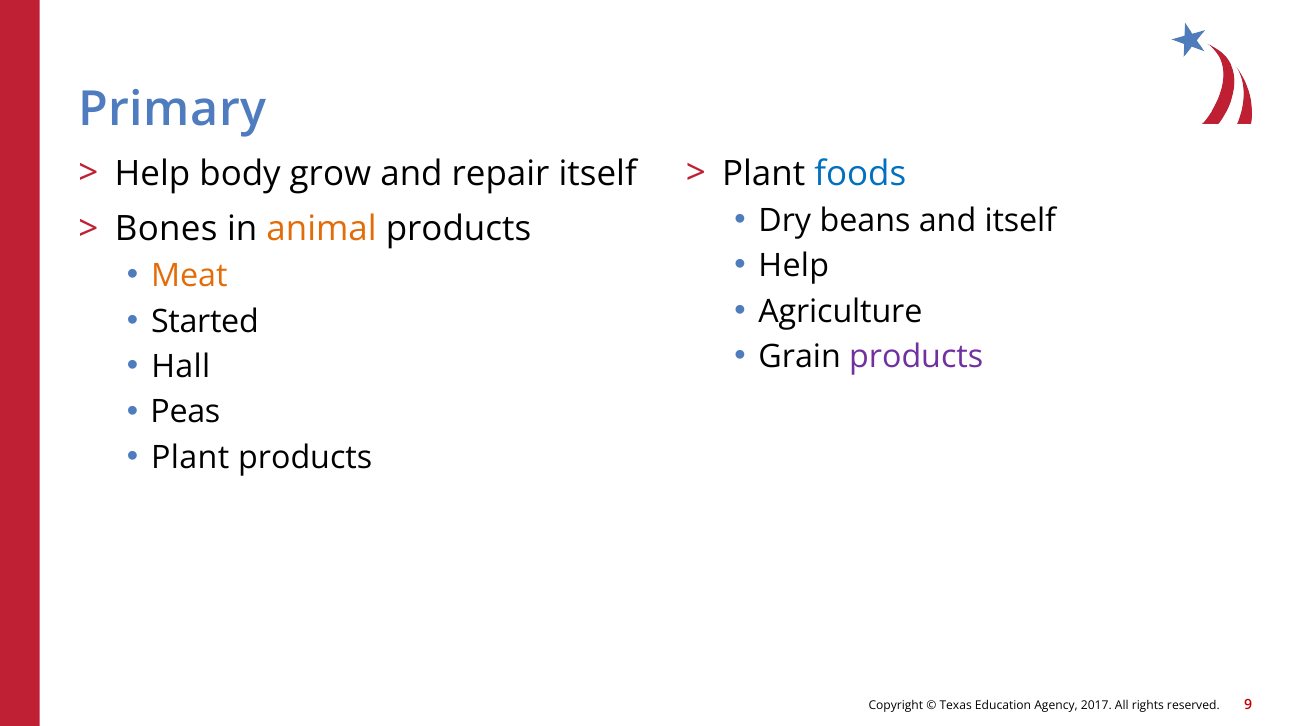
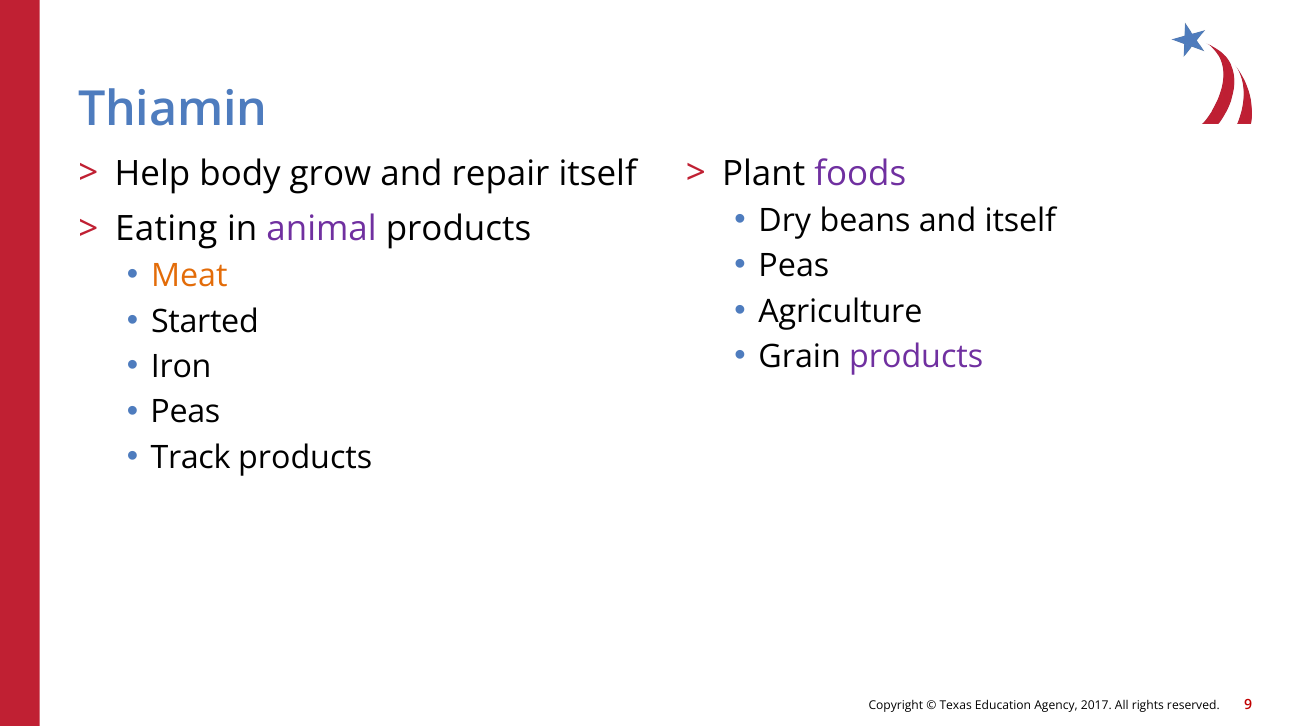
Primary: Primary -> Thiamin (173, 109)
foods colour: blue -> purple (860, 174)
Bones: Bones -> Eating (166, 229)
animal colour: orange -> purple (322, 229)
Help: Help -> Peas (794, 266)
Hall: Hall -> Iron (181, 367)
Plant: Plant -> Track (191, 458)
